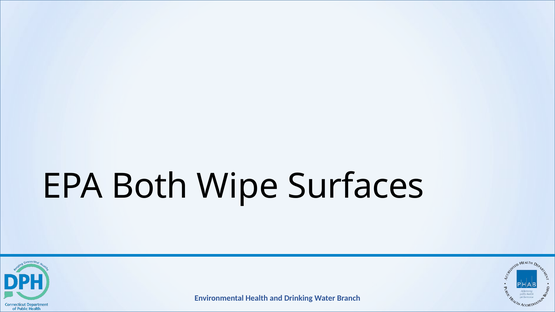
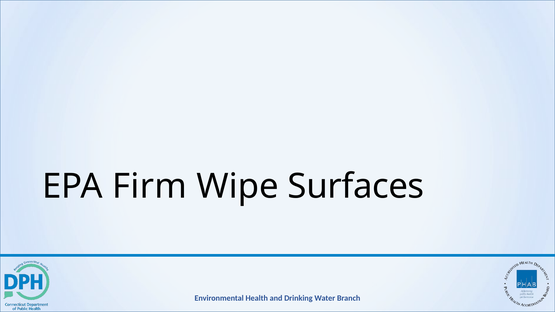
Both: Both -> Firm (149, 187)
